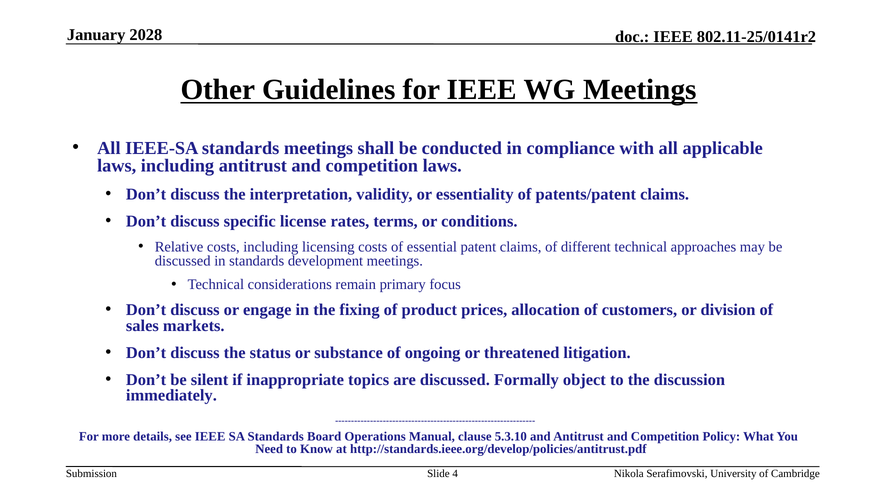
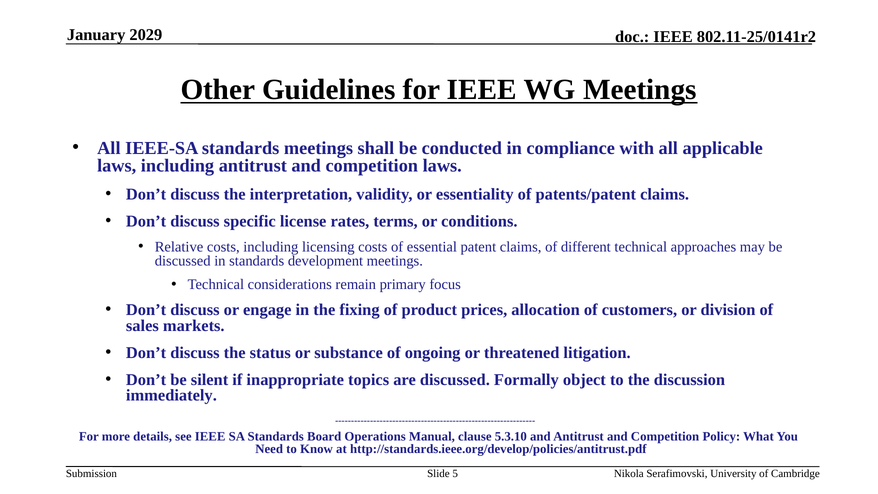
2028: 2028 -> 2029 (146, 35)
4: 4 -> 5 (455, 474)
